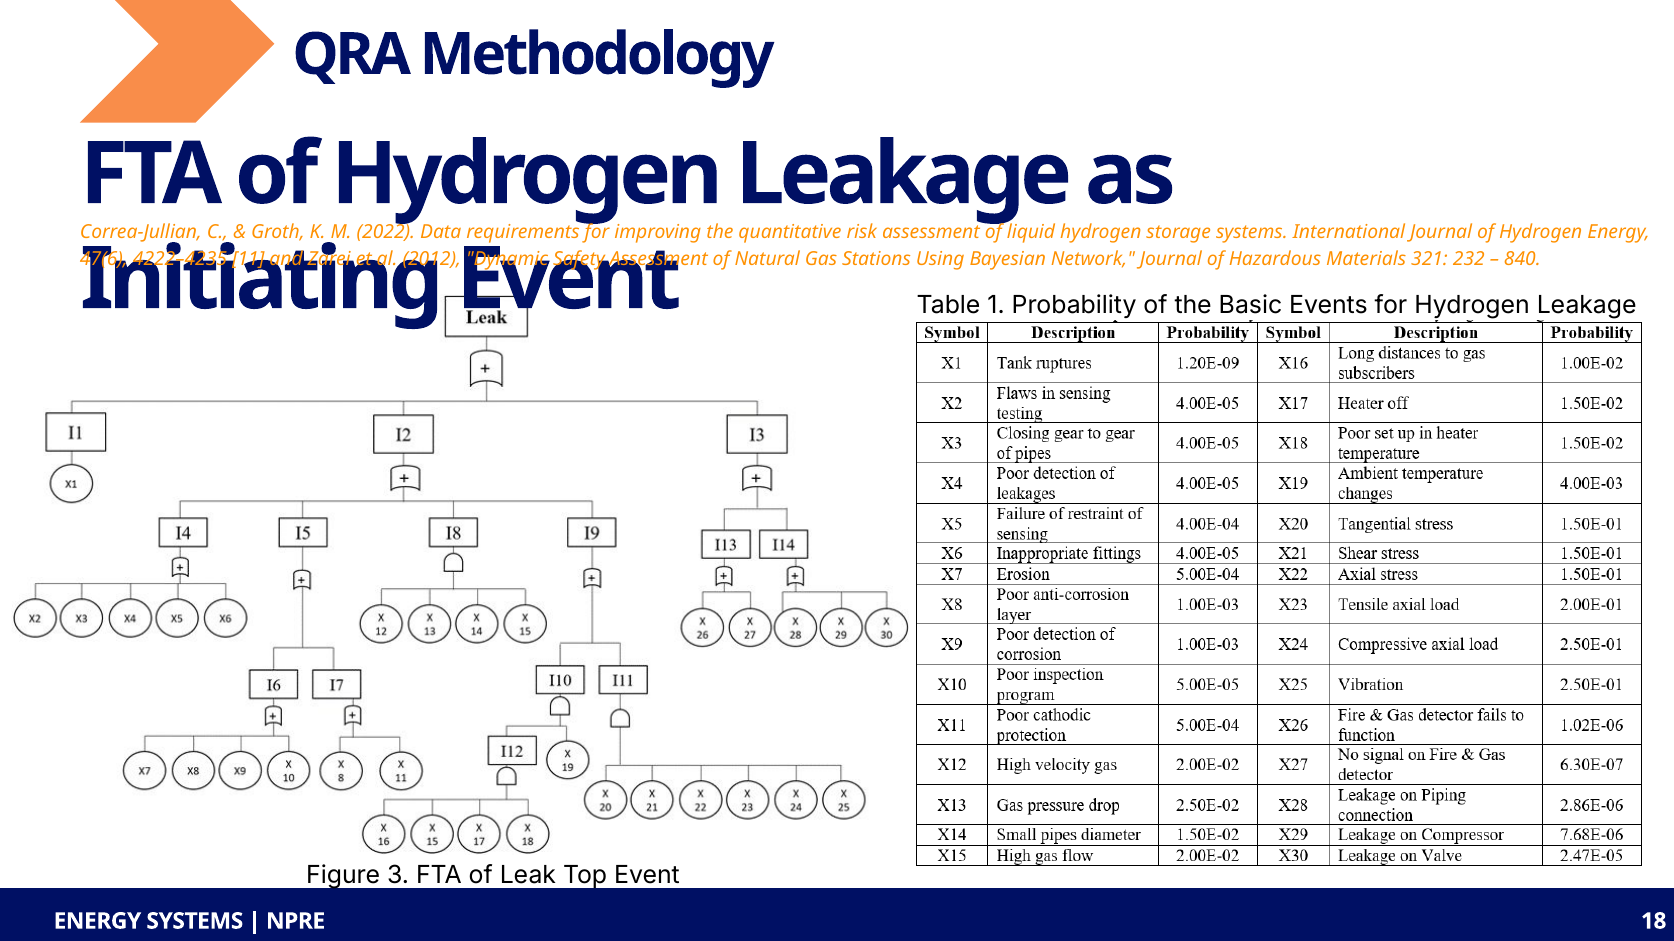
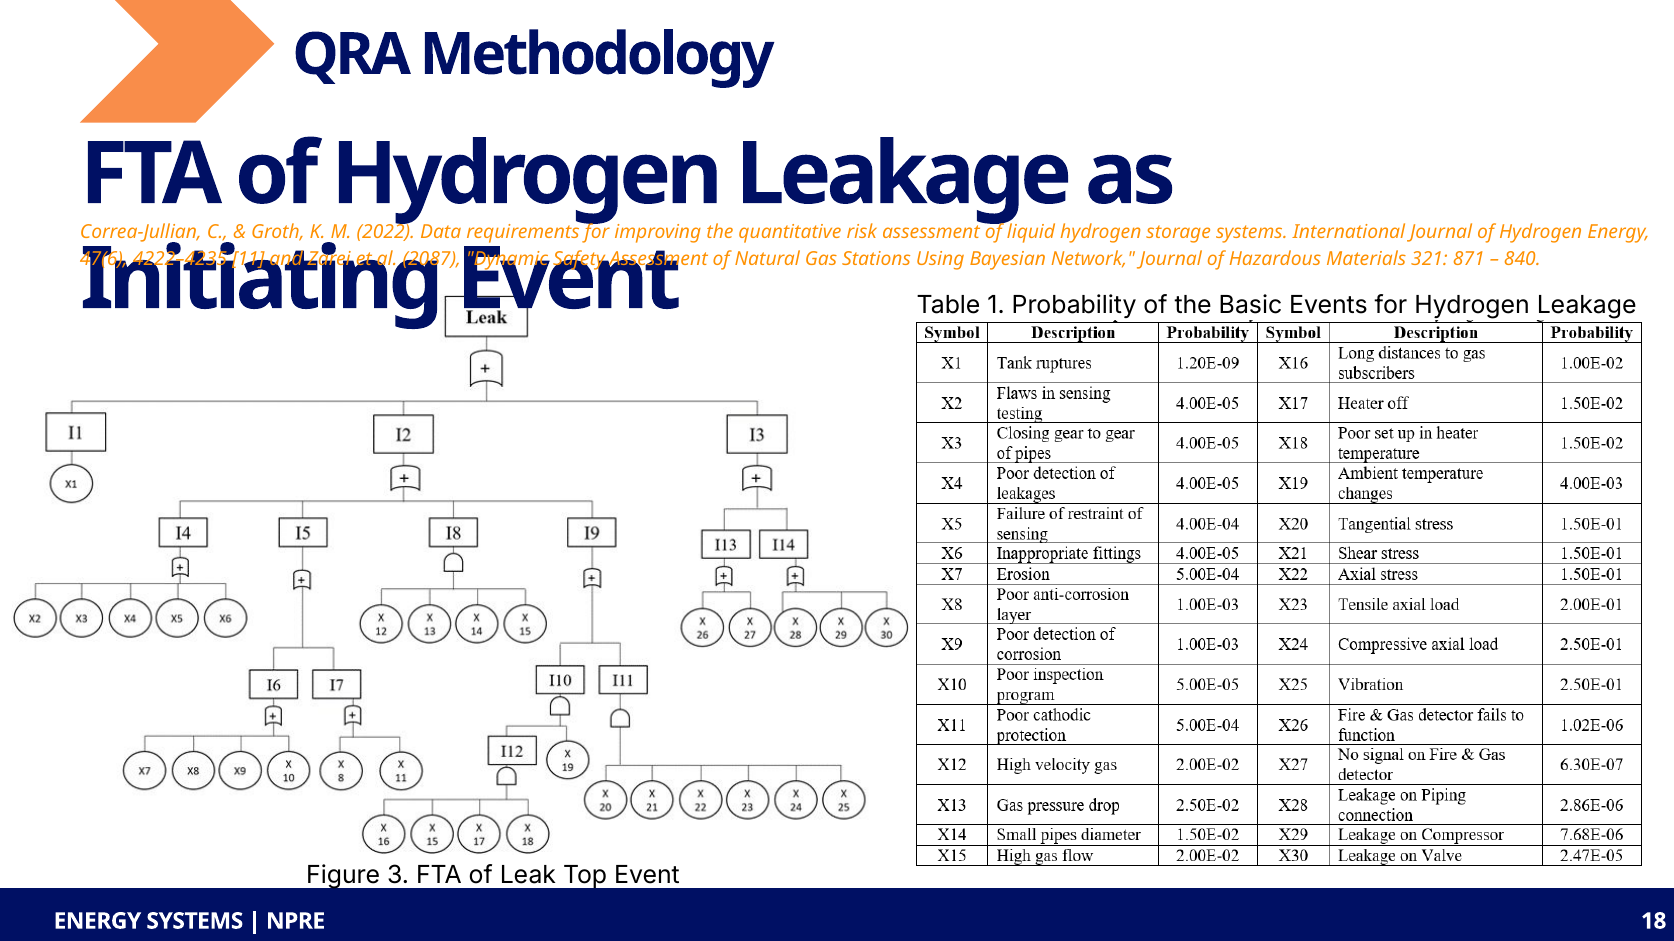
2012: 2012 -> 2087 (432, 259)
232: 232 -> 871 (1469, 259)
